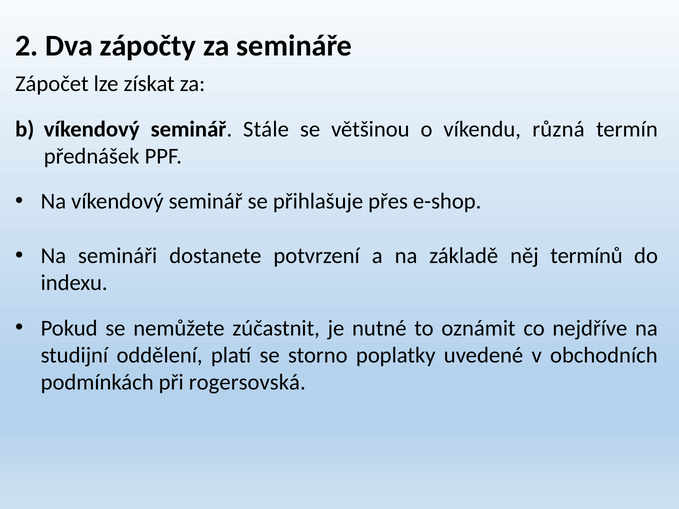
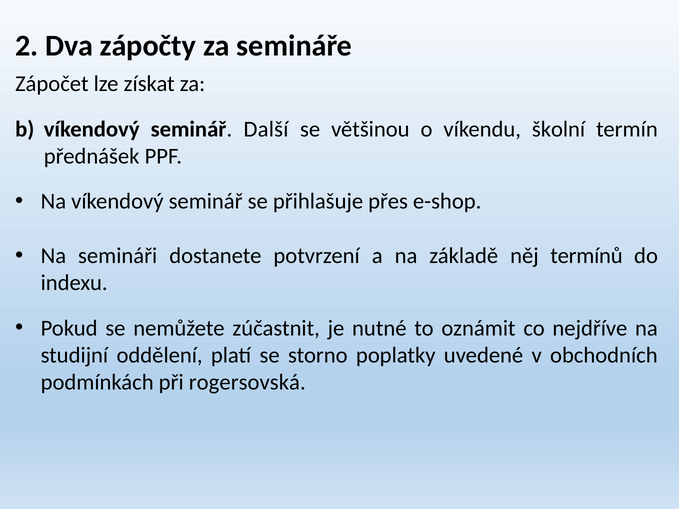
Stále: Stále -> Další (266, 129)
různá: různá -> školní (559, 129)
